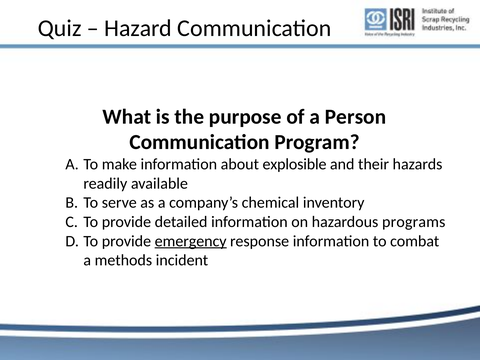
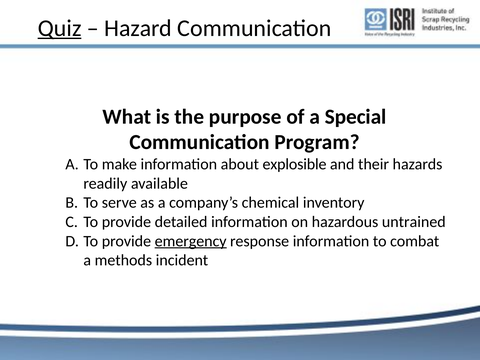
Quiz underline: none -> present (60, 28)
Person: Person -> Special (356, 117)
programs: programs -> untrained (414, 222)
